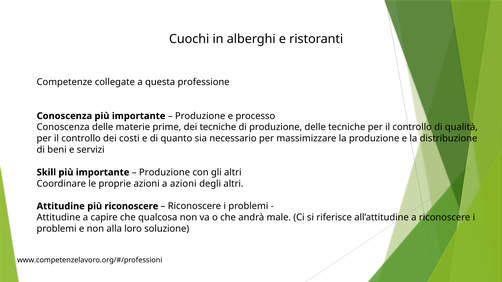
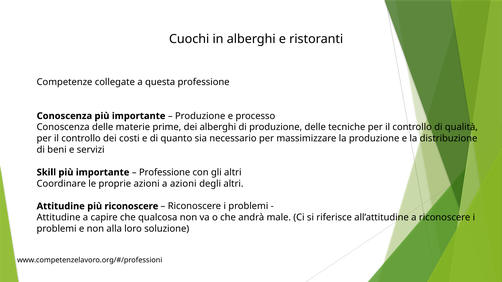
dei tecniche: tecniche -> alberghi (218, 127)
Produzione: Produzione -> Professione (165, 173)
